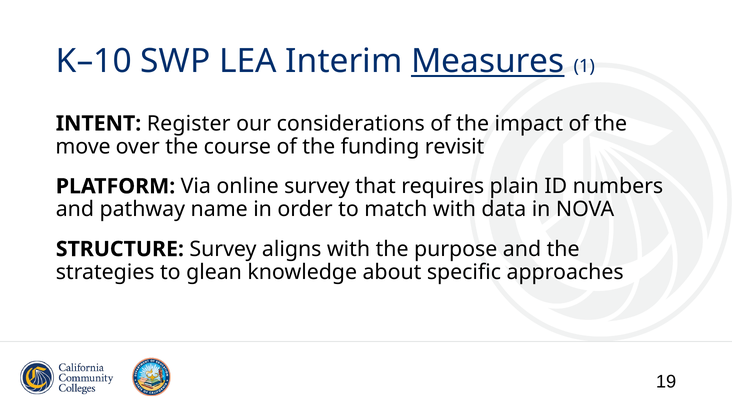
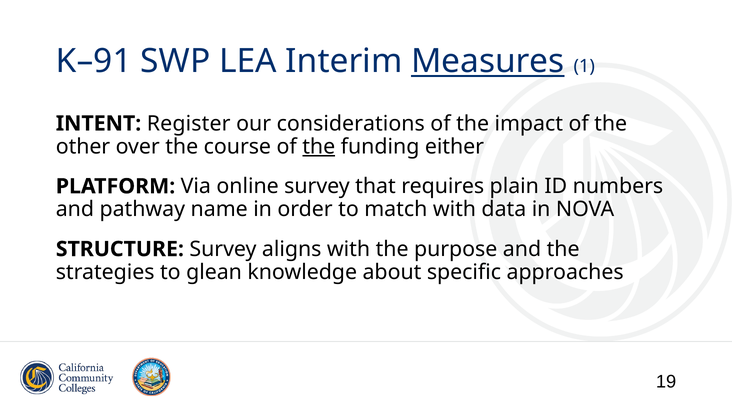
K–10: K–10 -> K–91 (94, 61)
move: move -> other (83, 147)
the underline: none -> present (319, 147)
revisit: revisit -> either (454, 147)
